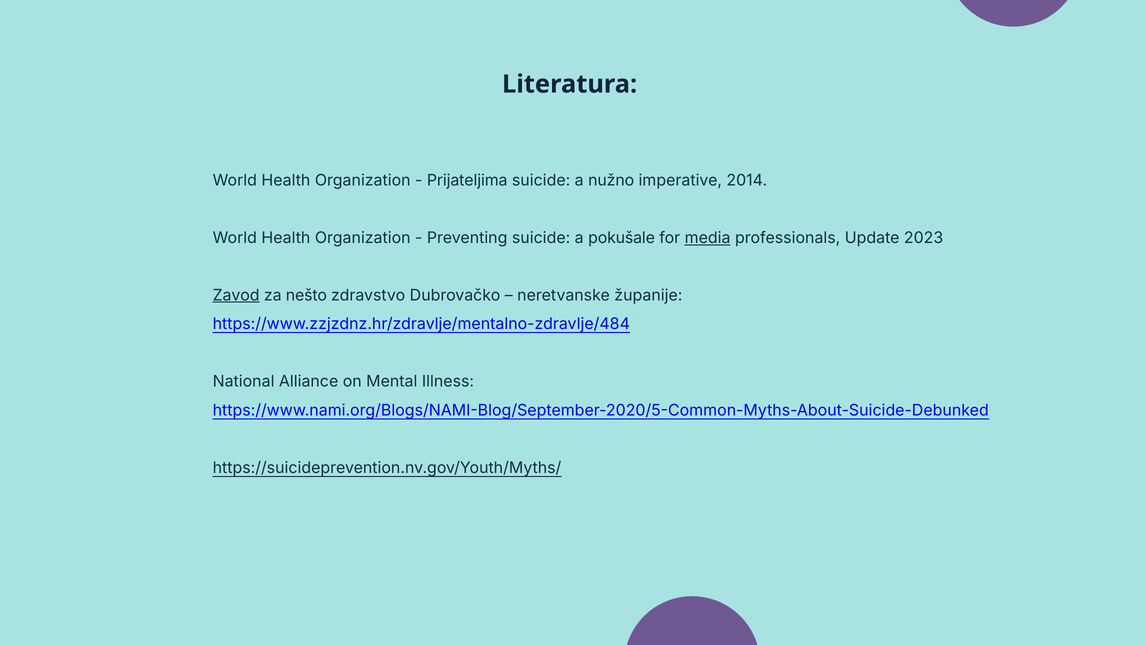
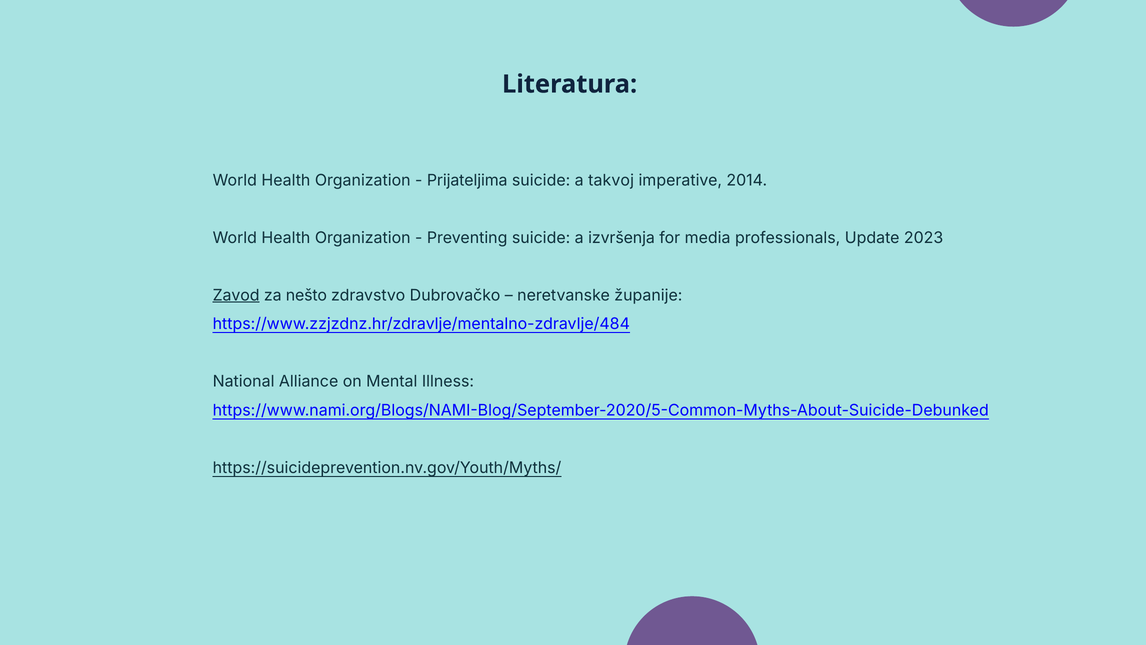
nužno: nužno -> takvoj (611, 181)
pokušale: pokušale -> izvršenja (622, 238)
media underline: present -> none (708, 238)
